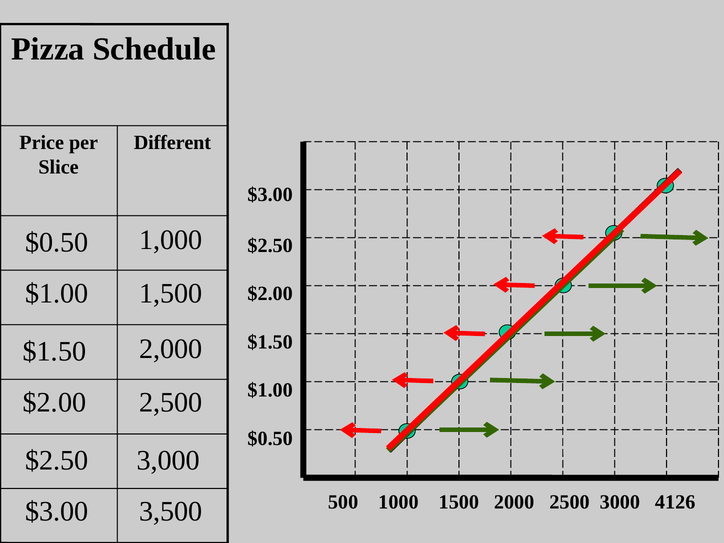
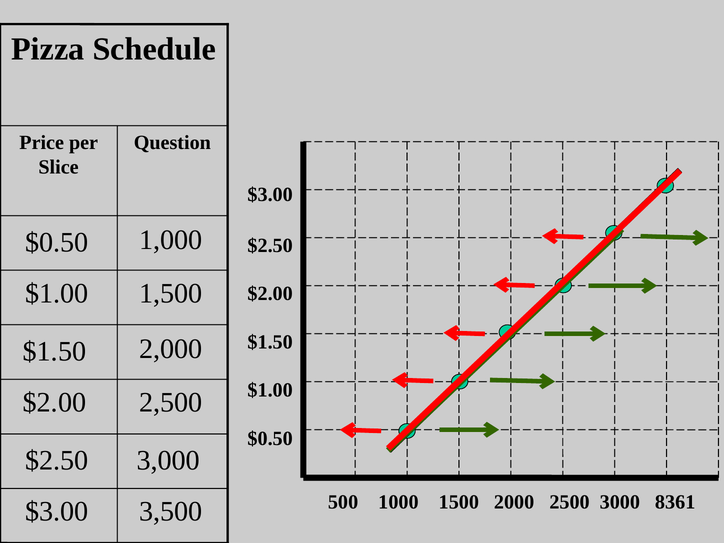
Different: Different -> Question (172, 143)
4126: 4126 -> 8361 (675, 502)
